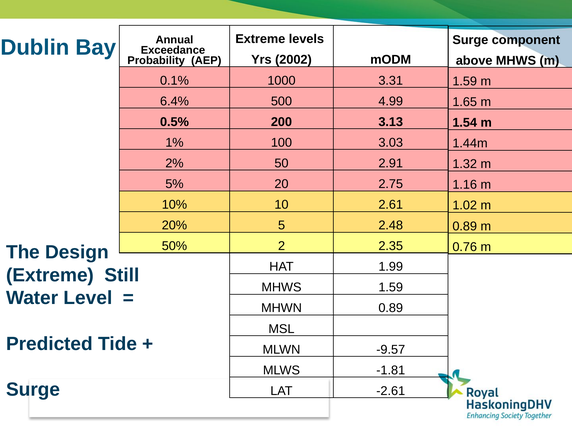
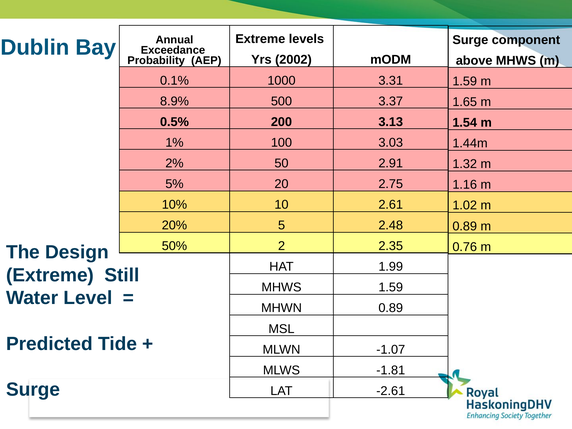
6.4%: 6.4% -> 8.9% (174, 101)
4.99: 4.99 -> 3.37 (391, 101)
-9.57: -9.57 -> -1.07 (391, 350)
